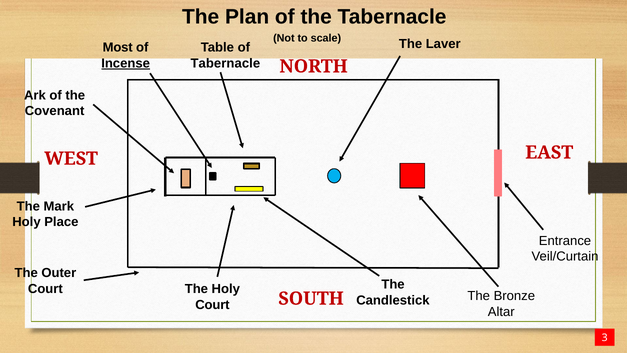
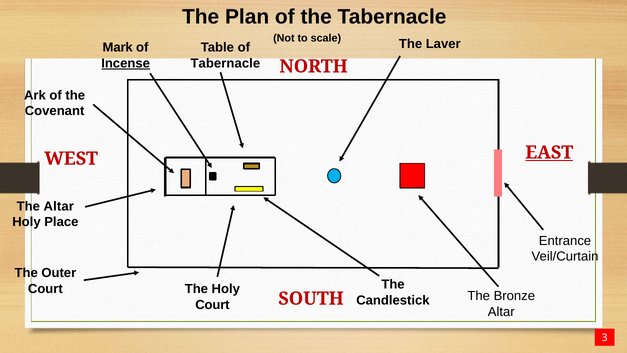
Most: Most -> Mark (118, 48)
EAST underline: none -> present (549, 152)
The Mark: Mark -> Altar (59, 206)
